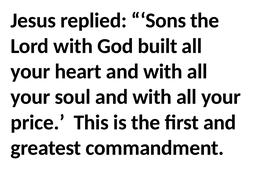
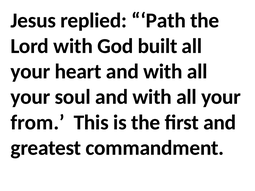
Sons: Sons -> Path (159, 21)
price: price -> from (38, 123)
